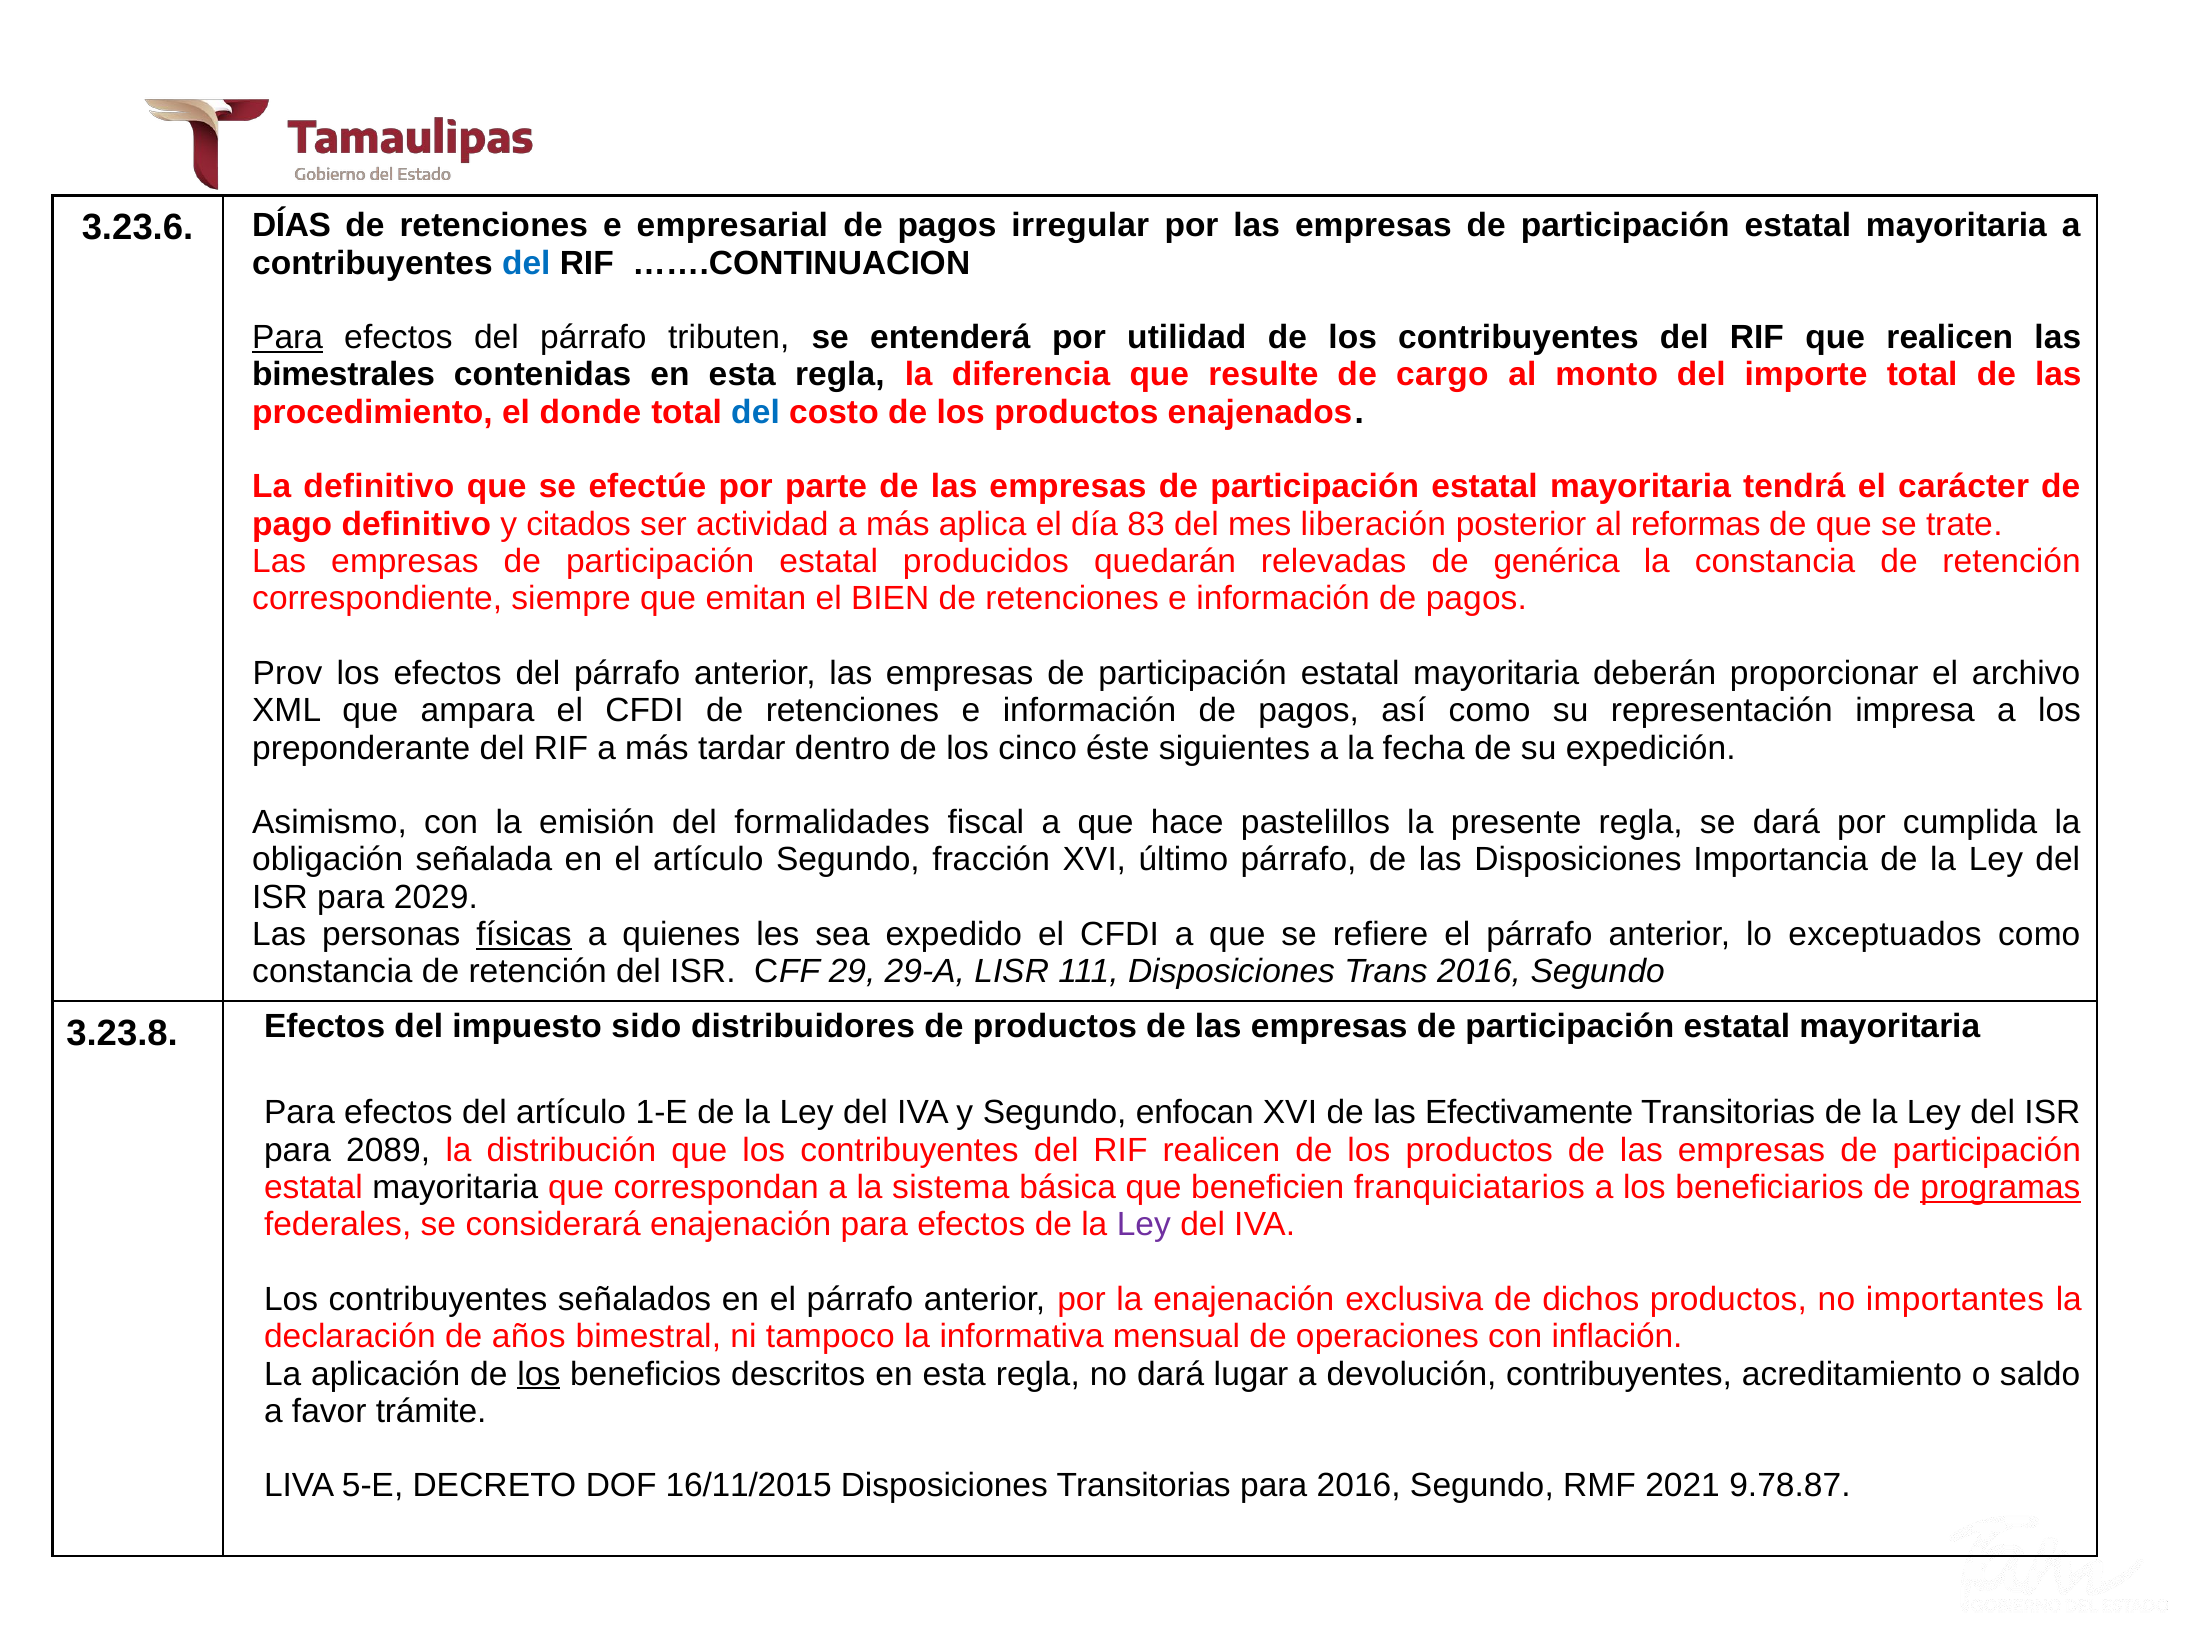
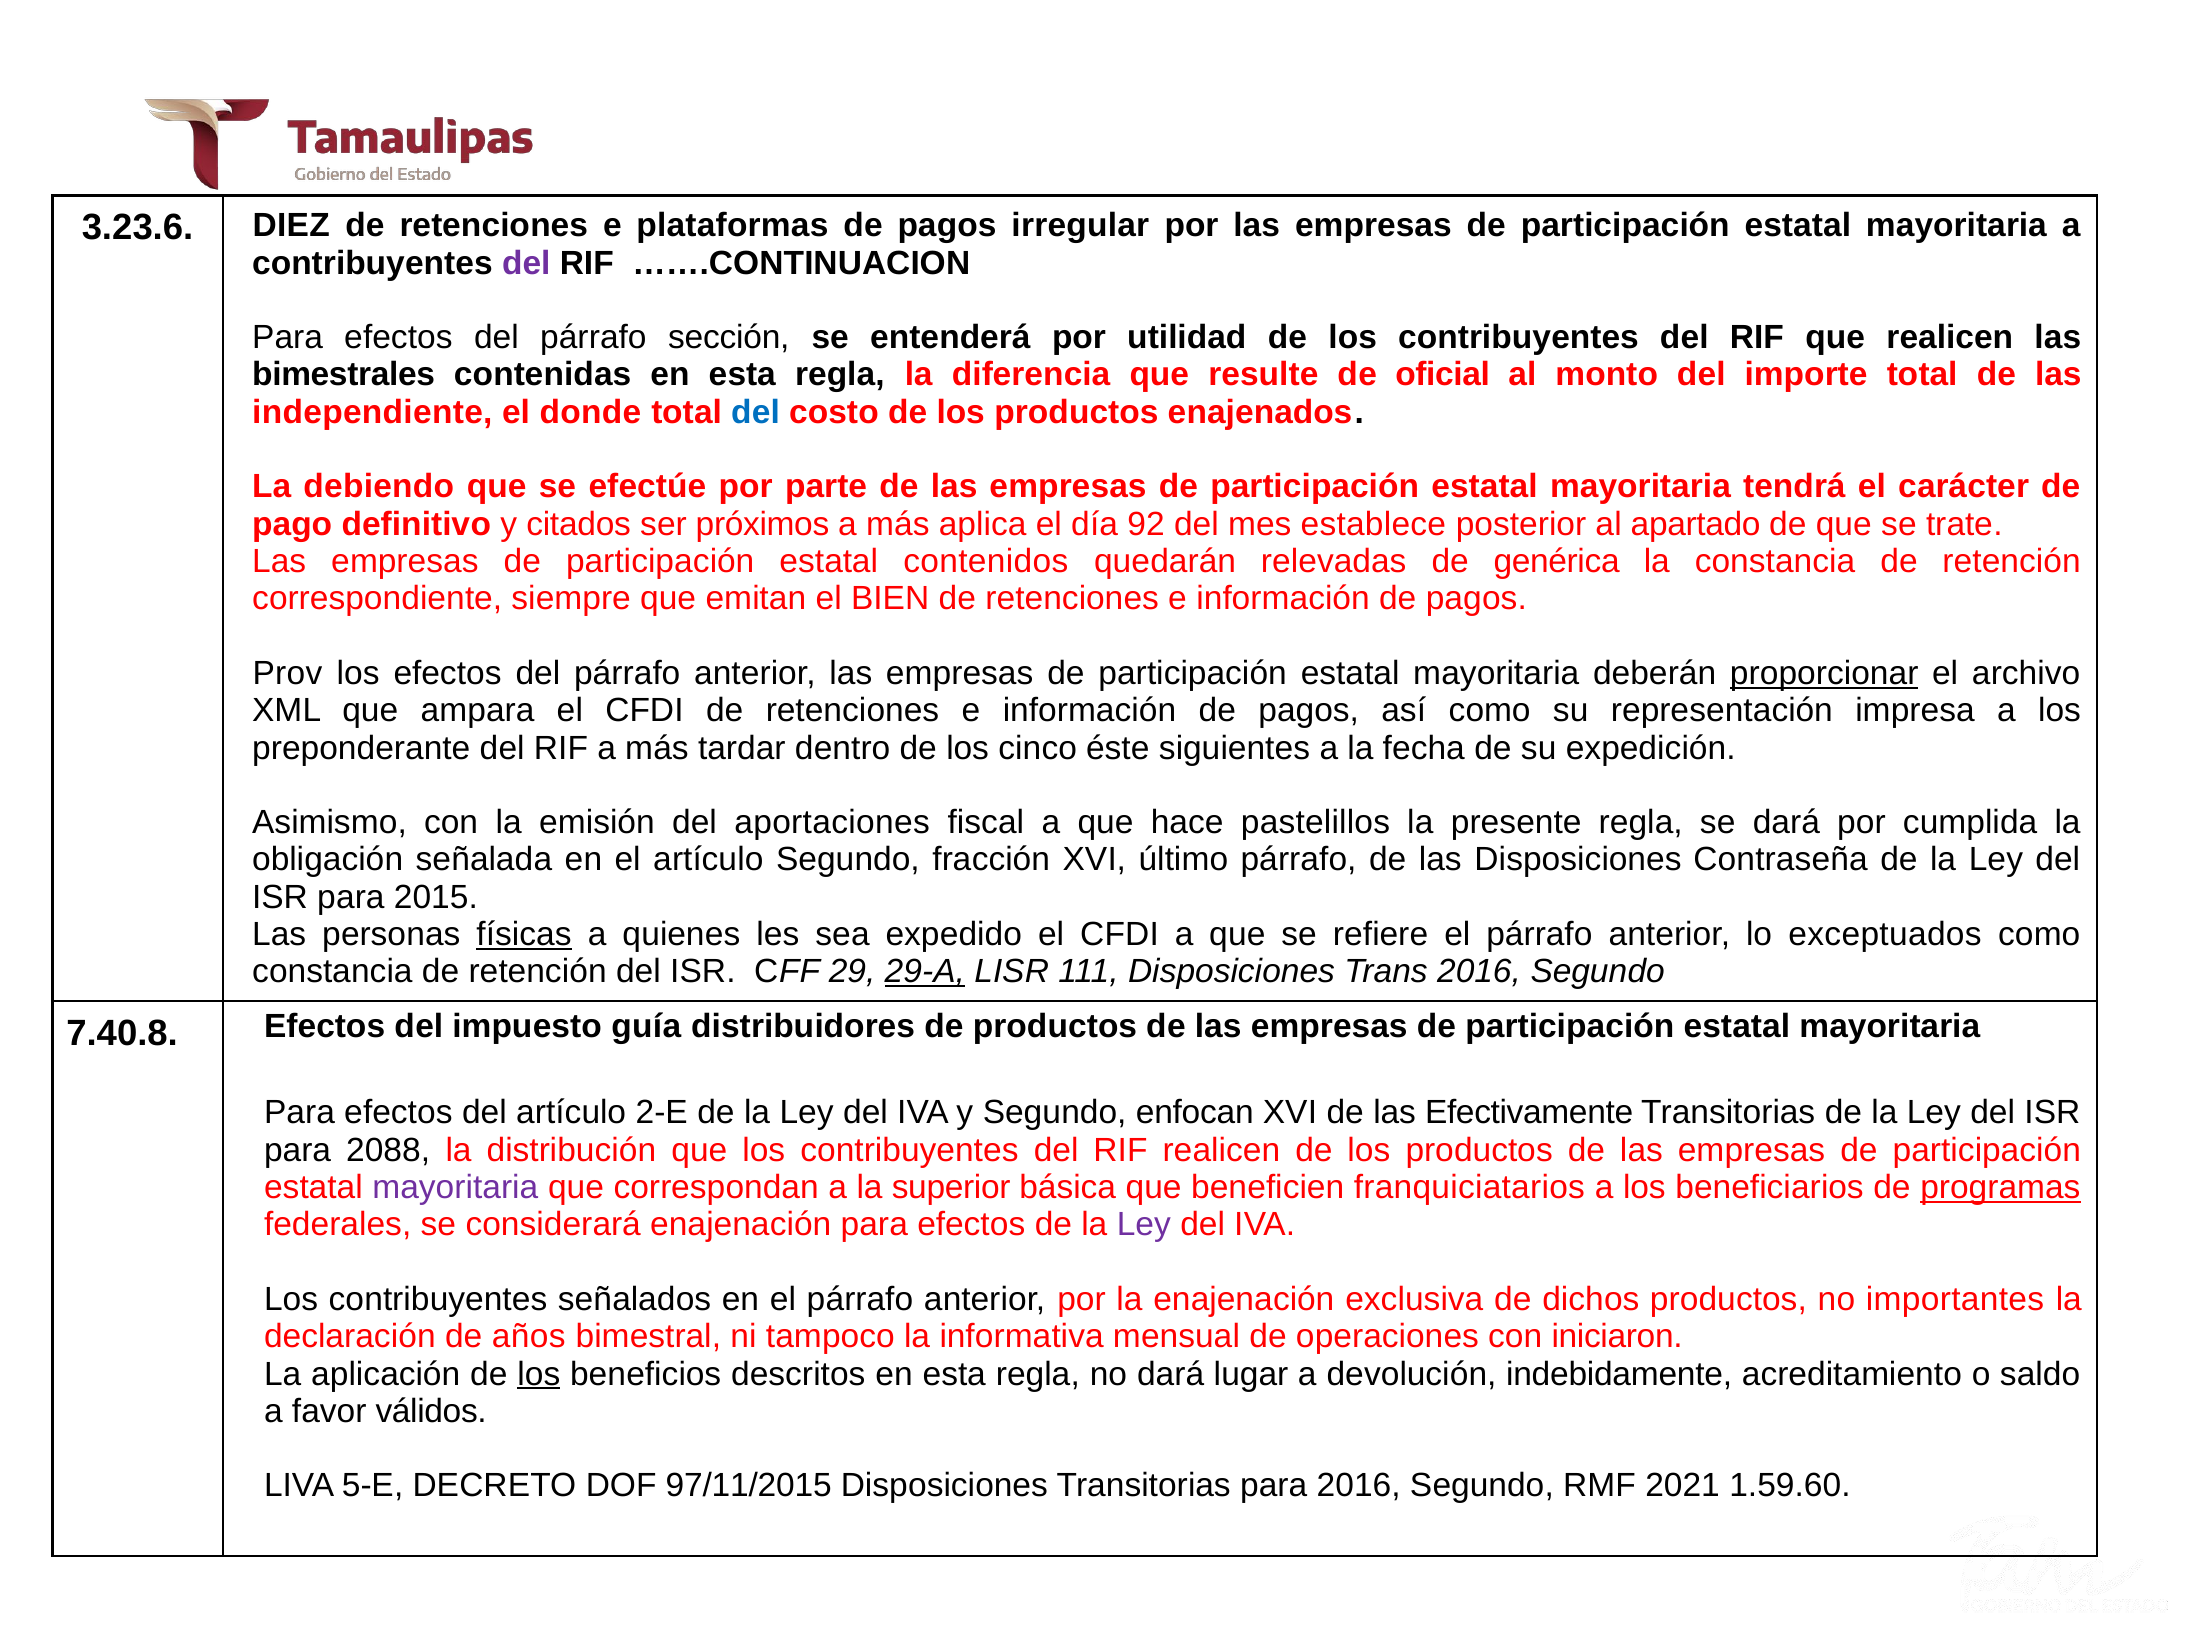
DÍAS: DÍAS -> DIEZ (291, 226)
empresarial: empresarial -> plataformas (732, 226)
del colour: blue -> purple (526, 263)
Para underline: present -> none (288, 338)
tributen: tributen -> sección (729, 338)
cargo: cargo -> oficial (1443, 375)
procedimiento: procedimiento -> independiente (372, 412)
La definitivo: definitivo -> debiendo (379, 487)
actividad: actividad -> próximos (762, 524)
83: 83 -> 92 (1146, 524)
liberación: liberación -> establece (1373, 524)
al reformas: reformas -> apartado (1696, 524)
producidos: producidos -> contenidos (986, 561)
proporcionar underline: none -> present (1824, 673)
formalidades: formalidades -> aportaciones (832, 822)
Importancia: Importancia -> Contraseña (1781, 860)
2029: 2029 -> 2015 (436, 897)
29-A underline: none -> present (925, 972)
3.23.8: 3.23.8 -> 7.40.8 (122, 1033)
sido: sido -> guía (646, 1026)
1-E: 1-E -> 2-E (662, 1113)
2089: 2089 -> 2088 (388, 1150)
mayoritaria colour: black -> purple (455, 1187)
sistema: sistema -> superior (951, 1187)
inflación: inflación -> iniciaron (1617, 1337)
devolución contribuyentes: contribuyentes -> indebidamente (1619, 1374)
trámite: trámite -> válidos (431, 1411)
16/11/2015: 16/11/2015 -> 97/11/2015 (749, 1486)
9.78.87: 9.78.87 -> 1.59.60 (1790, 1486)
